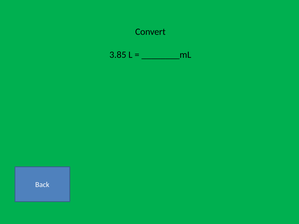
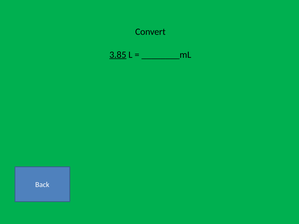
3.85 underline: none -> present (118, 55)
